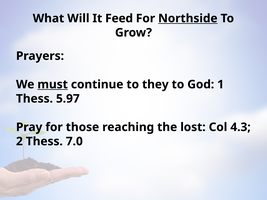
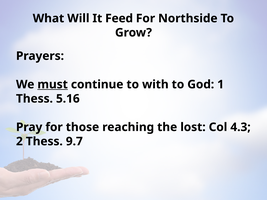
Northside underline: present -> none (188, 18)
they: they -> with (155, 85)
5.97: 5.97 -> 5.16 (68, 99)
7.0: 7.0 -> 9.7 (74, 142)
